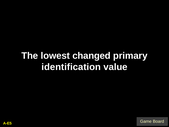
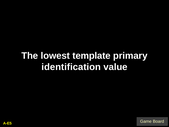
changed: changed -> template (92, 56)
